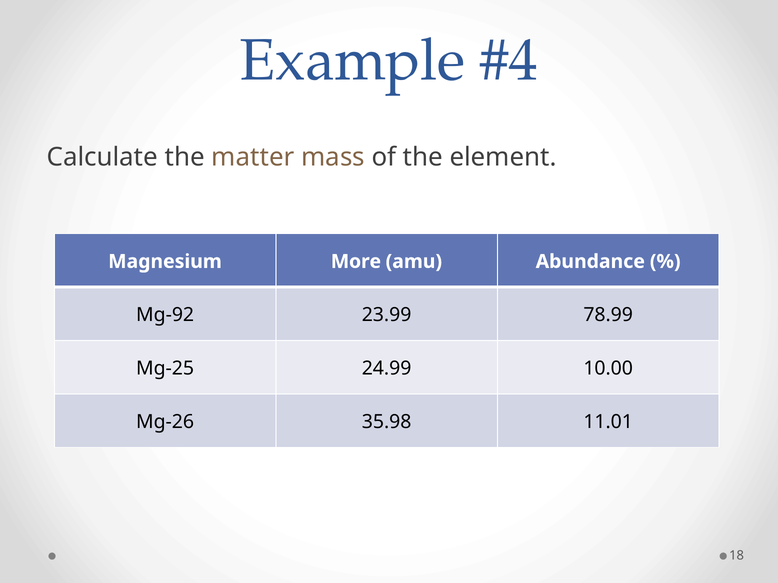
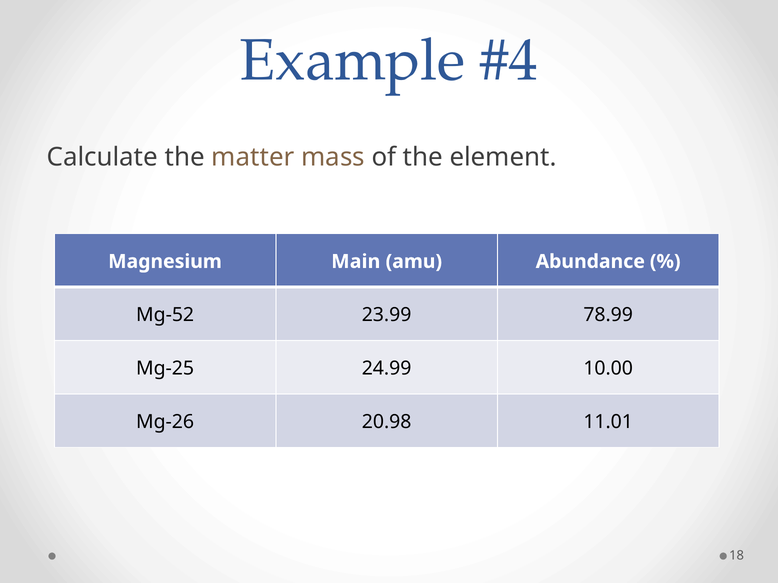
More: More -> Main (356, 262)
Mg-92: Mg-92 -> Mg-52 (165, 315)
35.98: 35.98 -> 20.98 (387, 422)
